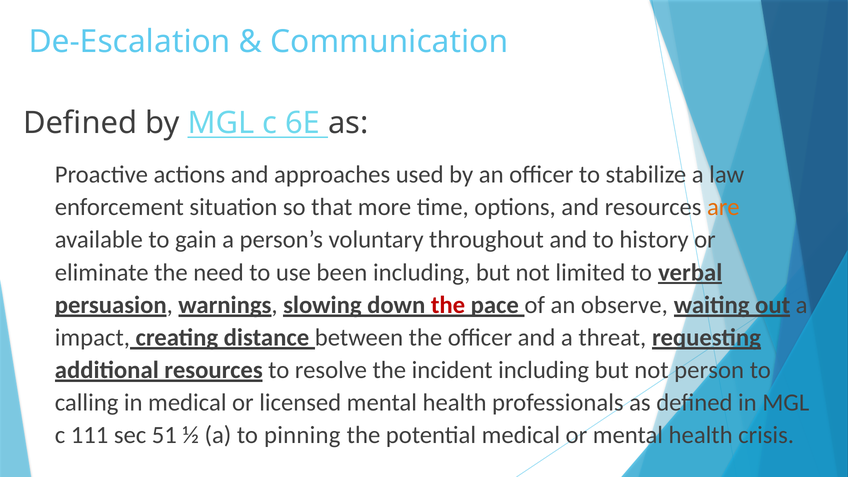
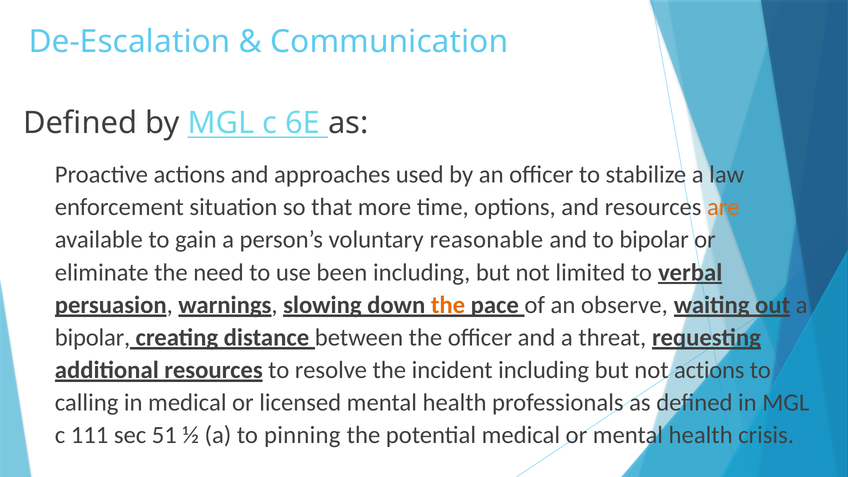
throughout: throughout -> reasonable (486, 240)
to history: history -> bipolar (654, 240)
the colour: red -> orange (448, 305)
impact: impact -> bipolar (93, 338)
not person: person -> actions (709, 370)
